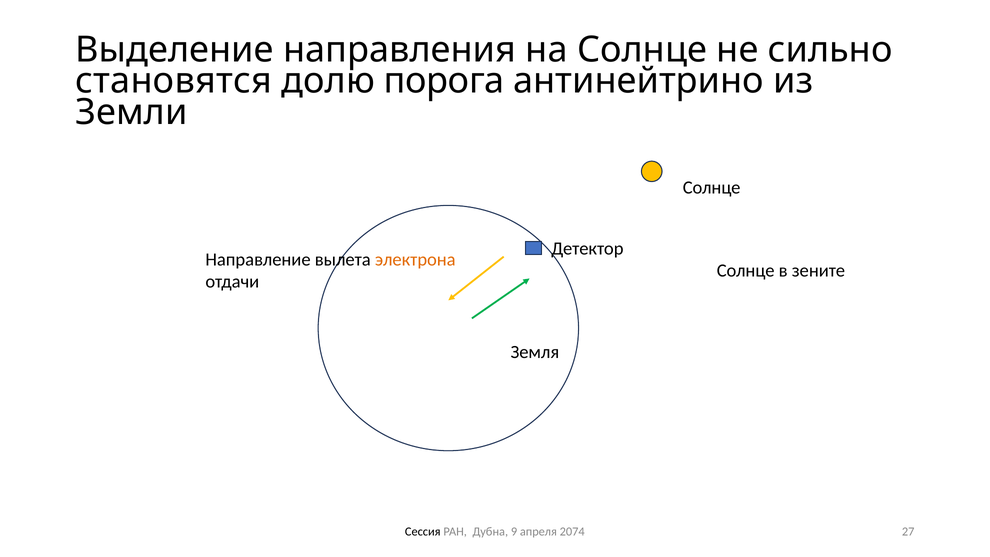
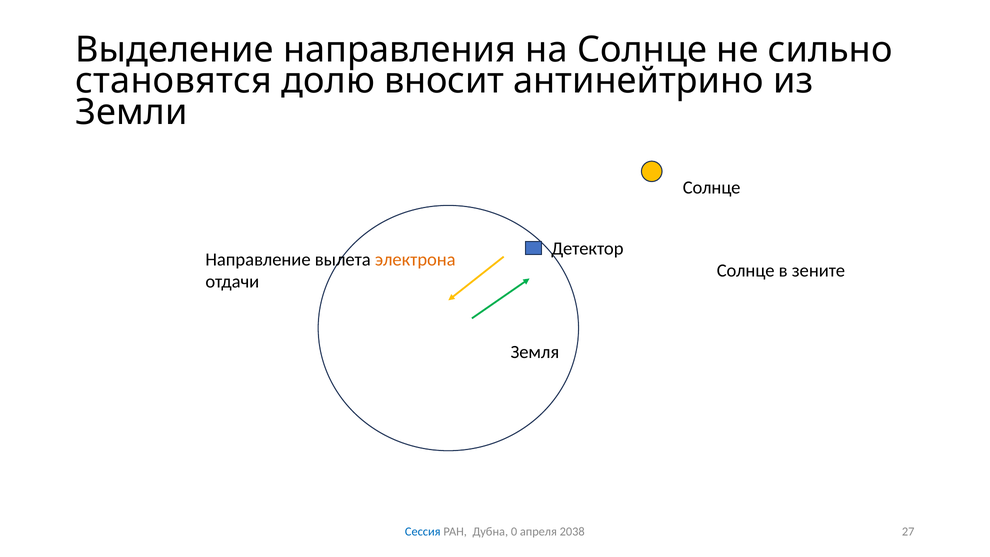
порога: порога -> вносит (444, 81)
Сессия colour: black -> blue (423, 532)
9: 9 -> 0 (514, 532)
2074: 2074 -> 2038 (572, 532)
